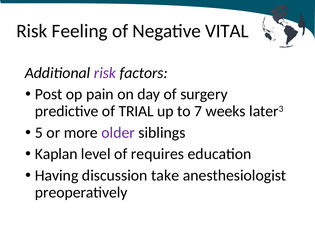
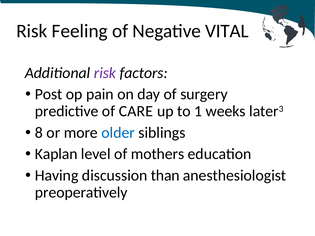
TRIAL: TRIAL -> CARE (136, 111)
7: 7 -> 1 (198, 111)
5: 5 -> 8 (39, 133)
older colour: purple -> blue (118, 133)
requires: requires -> mothers (158, 154)
take: take -> than (165, 176)
